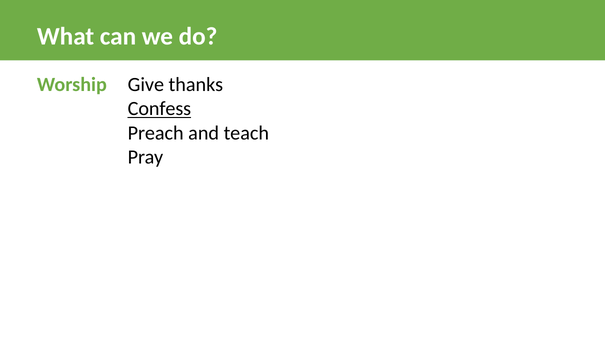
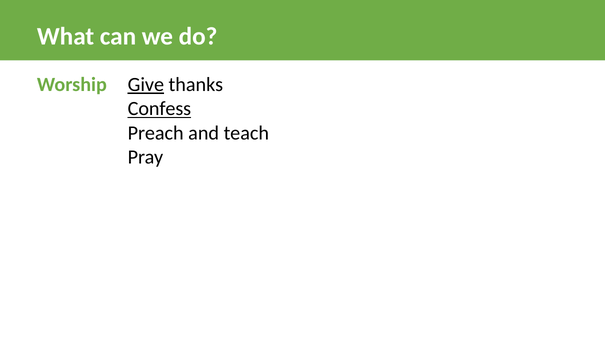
Give underline: none -> present (146, 85)
